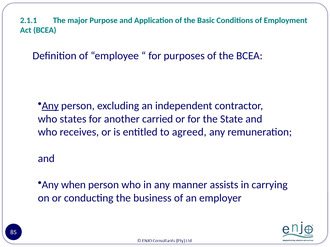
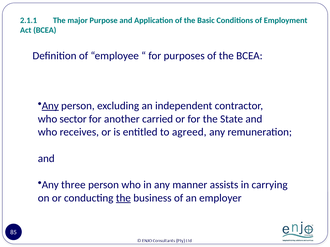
states: states -> sector (73, 119)
when: when -> three (73, 185)
the underline: none -> present (123, 198)
